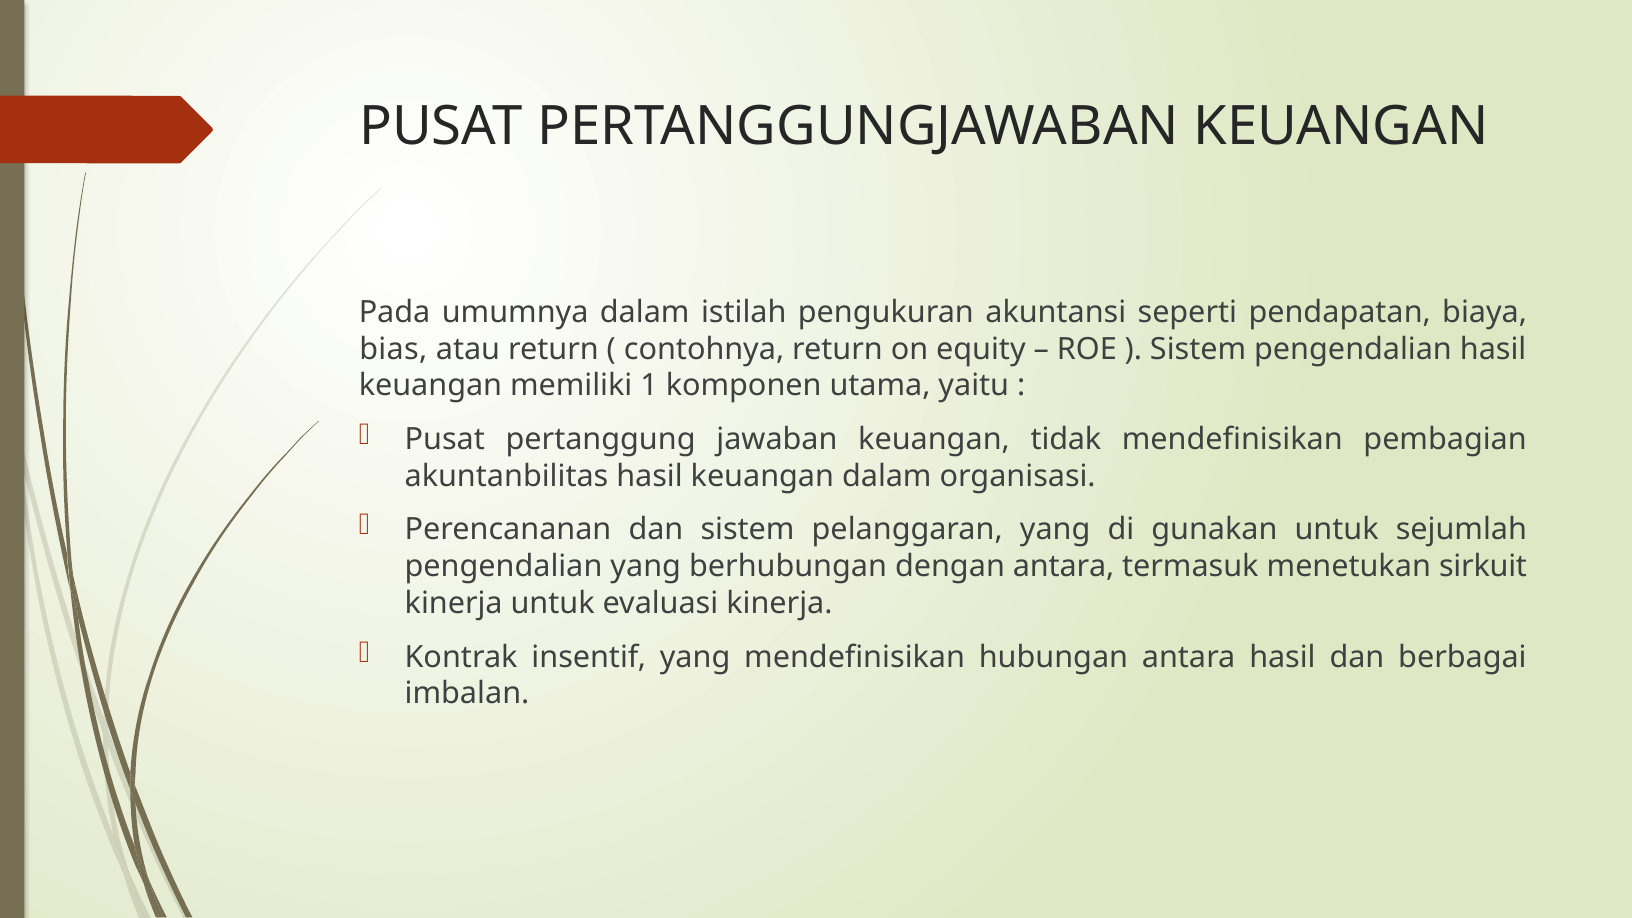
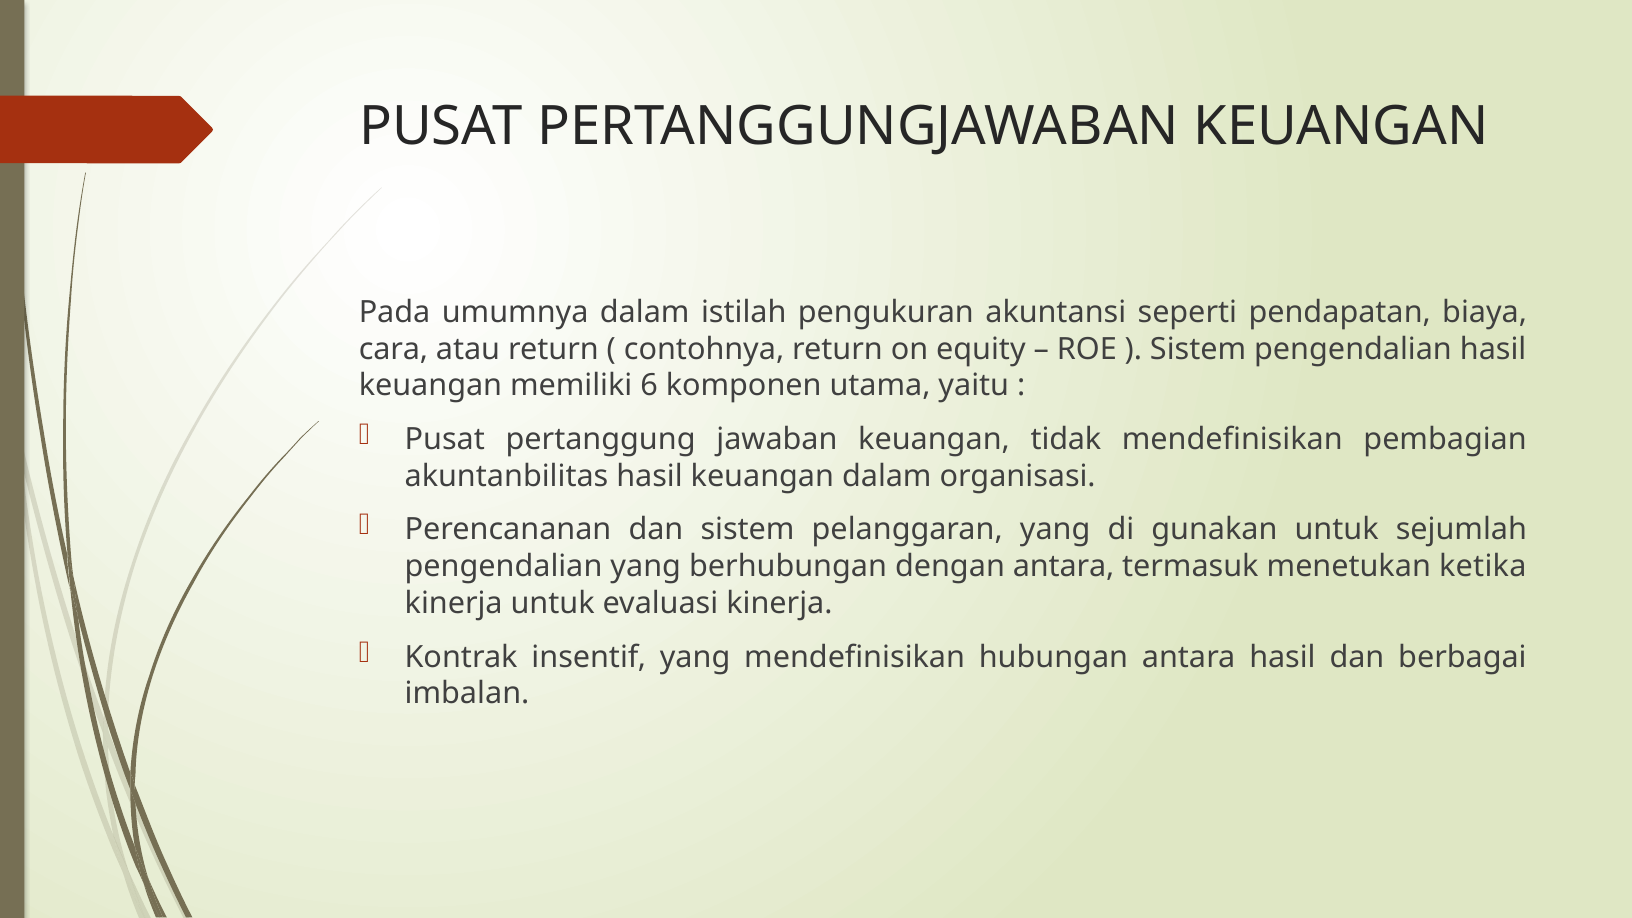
bias: bias -> cara (393, 349)
1: 1 -> 6 (649, 386)
sirkuit: sirkuit -> ketika (1483, 567)
